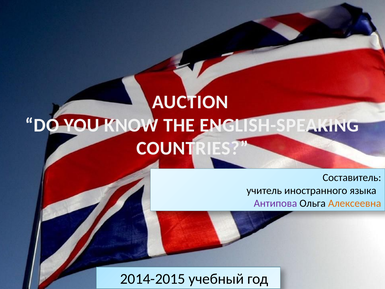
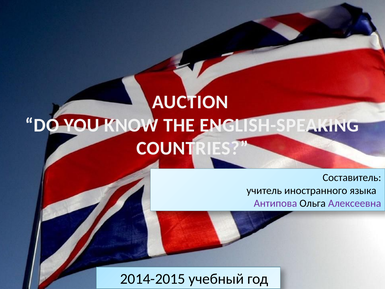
Алексеевна colour: orange -> purple (355, 203)
